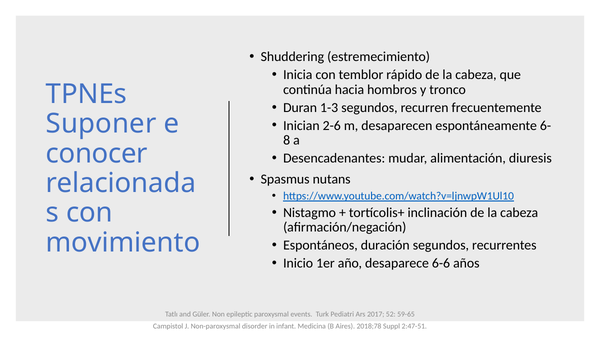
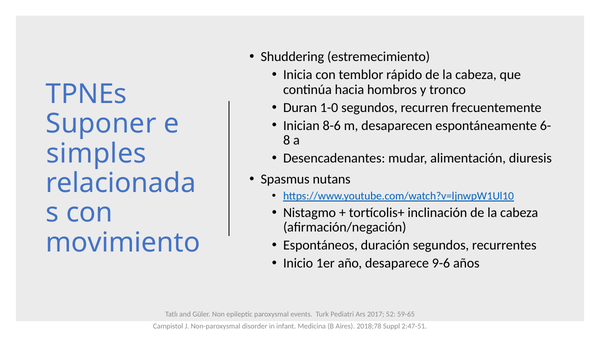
1-3: 1-3 -> 1-0 (329, 108)
2-6: 2-6 -> 8-6 (332, 126)
conocer: conocer -> simples (96, 154)
6-6: 6-6 -> 9-6 (441, 264)
